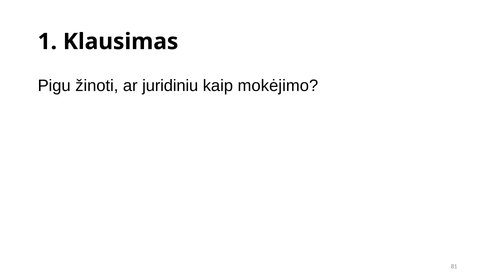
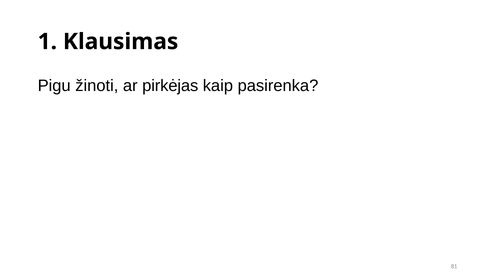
juridiniu: juridiniu -> pirkėjas (170, 86)
mokėjimo: mokėjimo -> pasirenka (278, 86)
